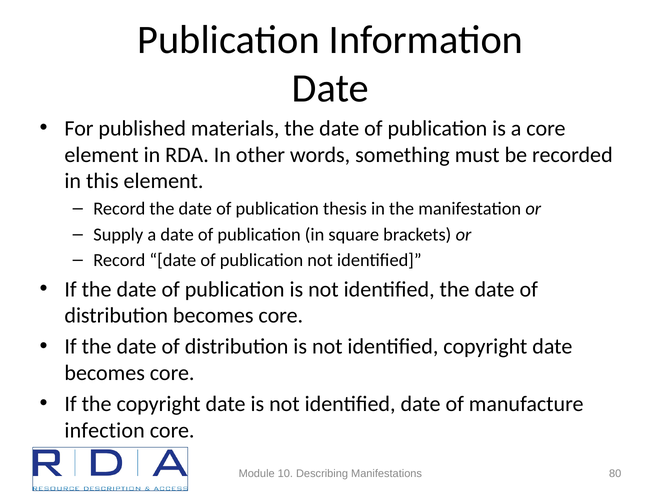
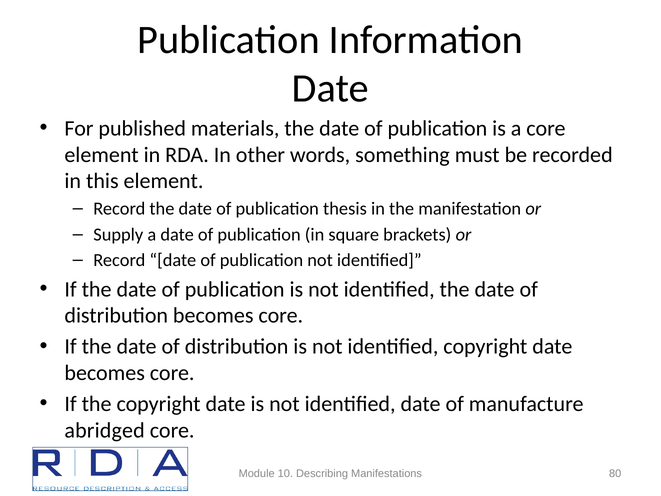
infection: infection -> abridged (105, 430)
